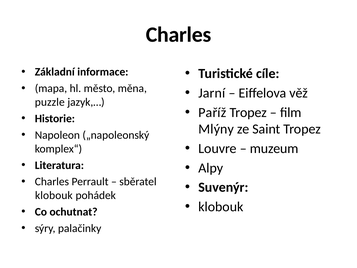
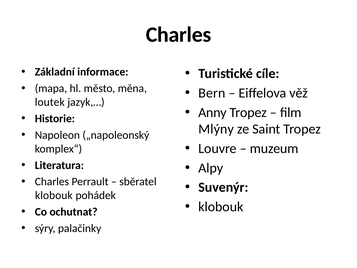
Jarní: Jarní -> Bern (212, 93)
puzzle: puzzle -> loutek (50, 102)
Paříž: Paříž -> Anny (212, 112)
